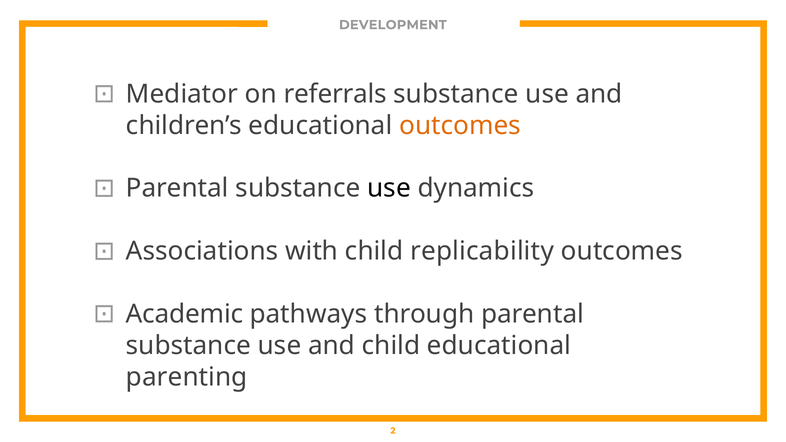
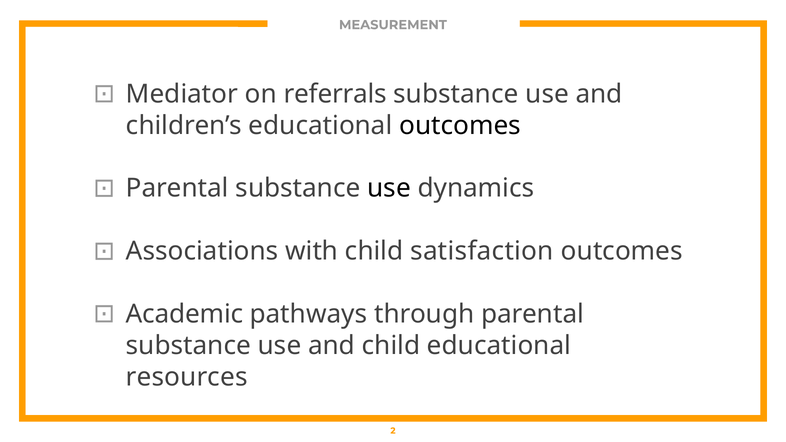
DEVELOPMENT: DEVELOPMENT -> MEASUREMENT (393, 25)
outcomes colour: orange -> black (460, 125)
replicability: replicability -> satisfaction (482, 251)
parenting: parenting -> resources (187, 377)
